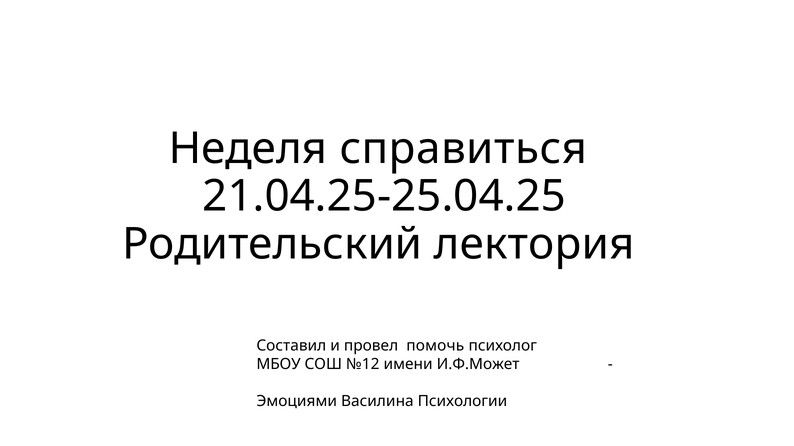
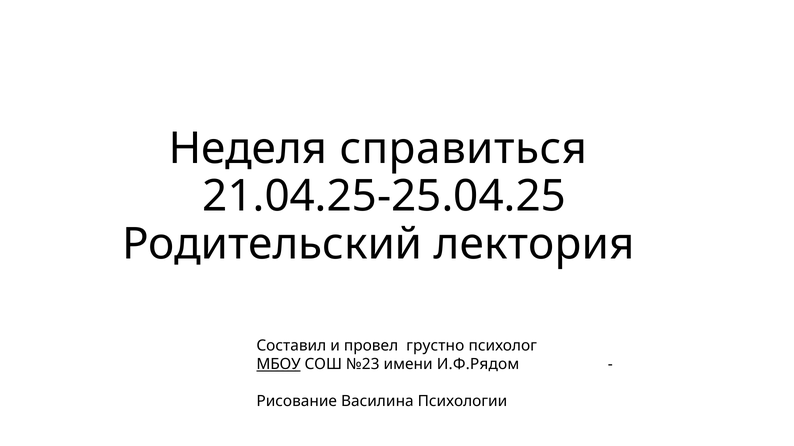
помочь: помочь -> грустно (435, 346)
МБОУ underline: none -> present (279, 365)
№12: №12 -> №23 (363, 365)
И.Ф.Может: И.Ф.Может -> И.Ф.Рядом (478, 365)
Эмоциями: Эмоциями -> Рисование (297, 402)
